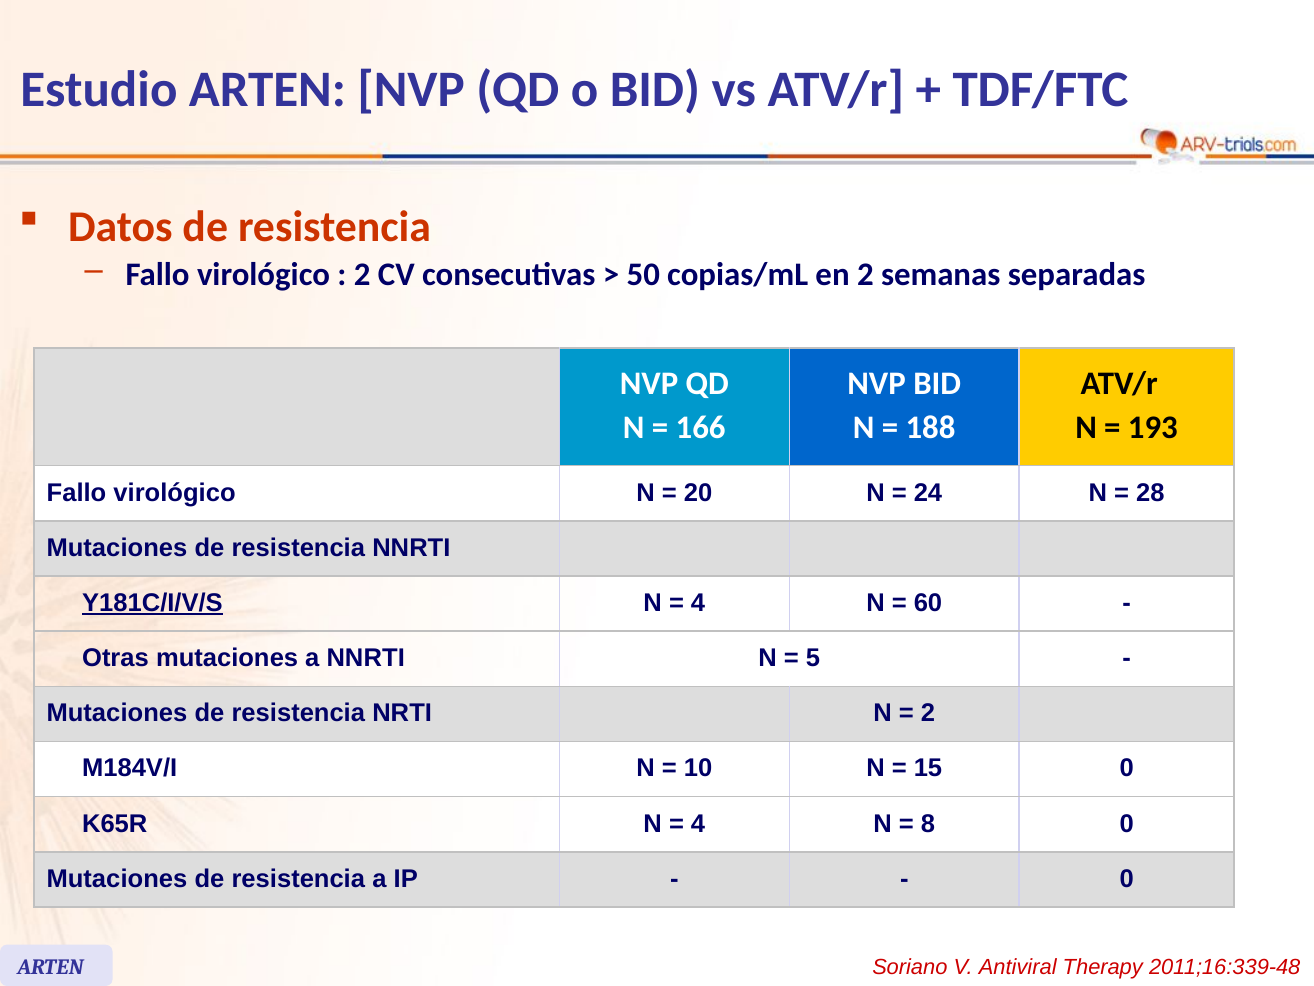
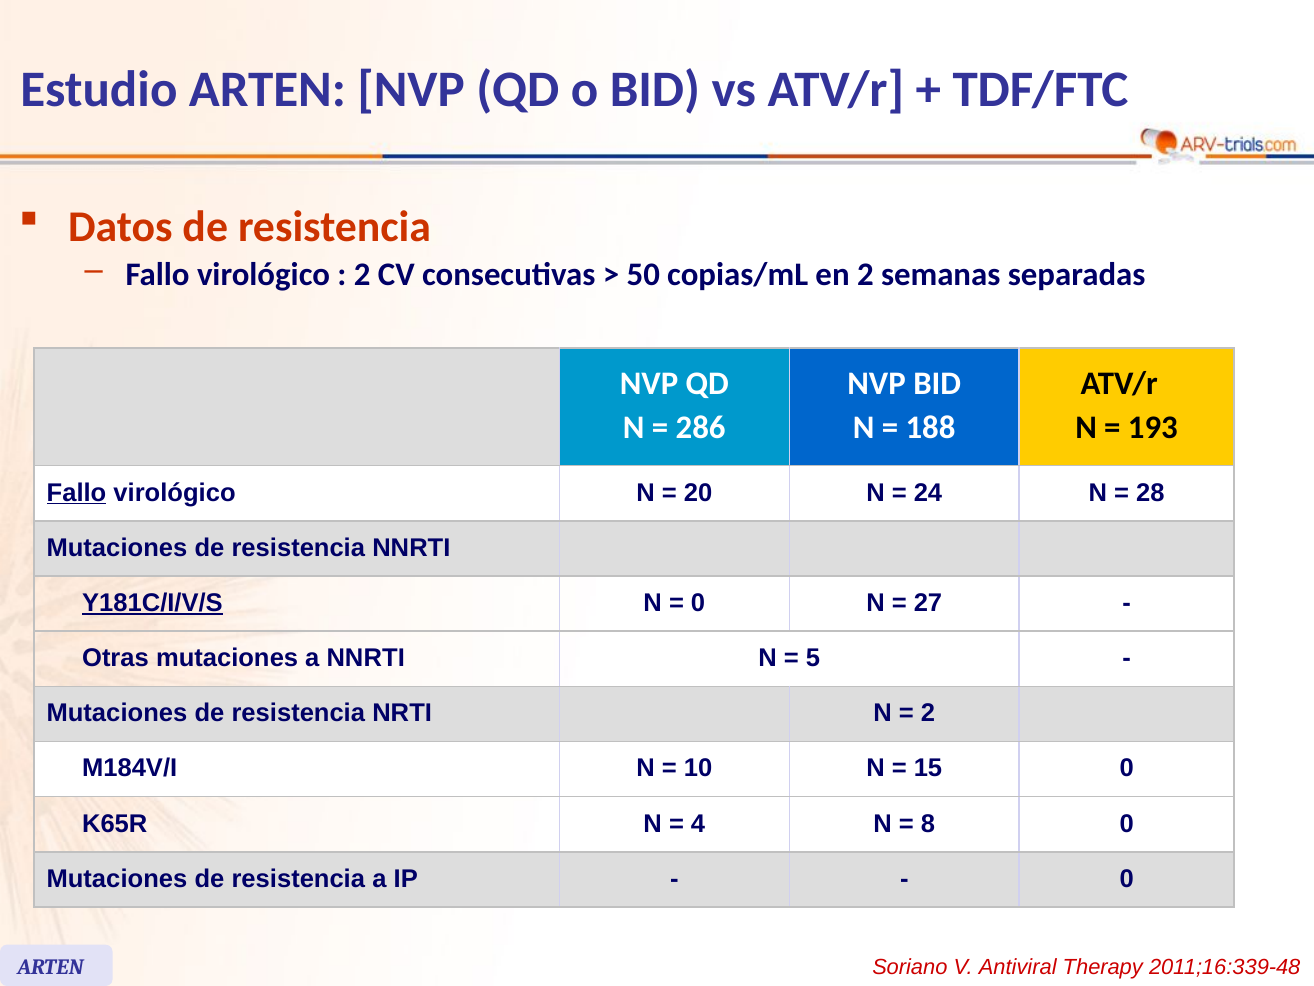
166: 166 -> 286 (701, 427)
Fallo underline: none -> present (76, 492)
4: 4 -> 0 (698, 603)
60: 60 -> 27 (928, 603)
